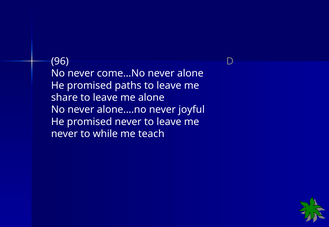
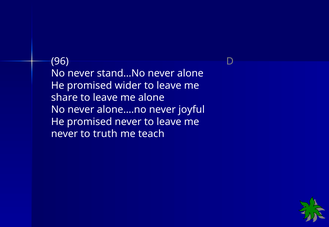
come…No: come…No -> stand…No (121, 74)
paths: paths -> wider (128, 86)
while: while -> truth (105, 134)
